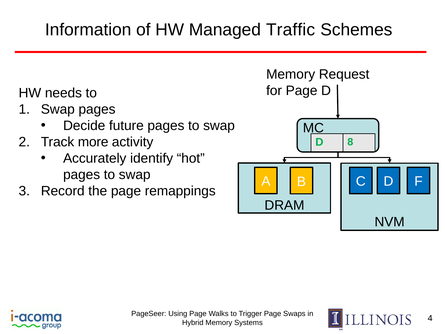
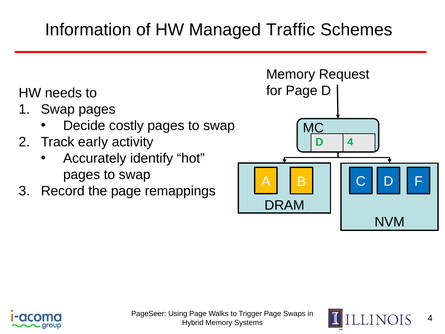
future: future -> costly (126, 126)
more: more -> early (93, 142)
D 8: 8 -> 4 (350, 142)
